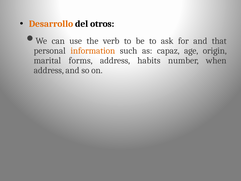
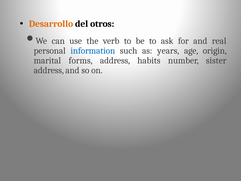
that: that -> real (219, 41)
information colour: orange -> blue (93, 51)
capaz: capaz -> years (168, 51)
when: when -> sister (216, 60)
